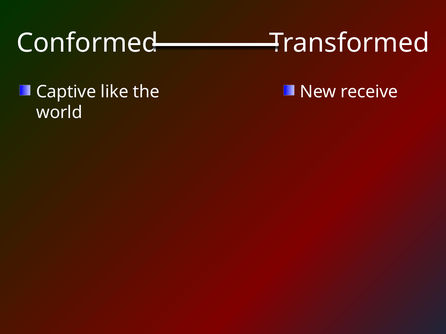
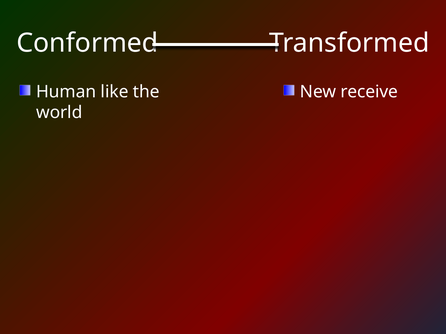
Captive: Captive -> Human (66, 92)
